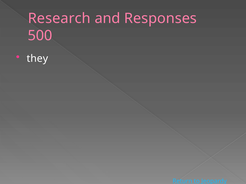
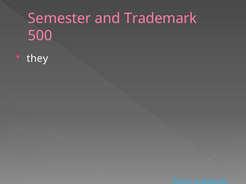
Research: Research -> Semester (59, 18)
Responses: Responses -> Trademark (161, 18)
